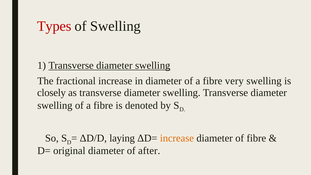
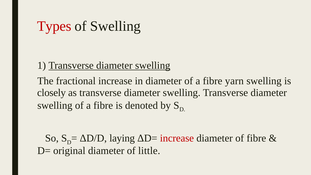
very: very -> yarn (234, 81)
increase colour: orange -> red (177, 138)
after: after -> little (149, 151)
